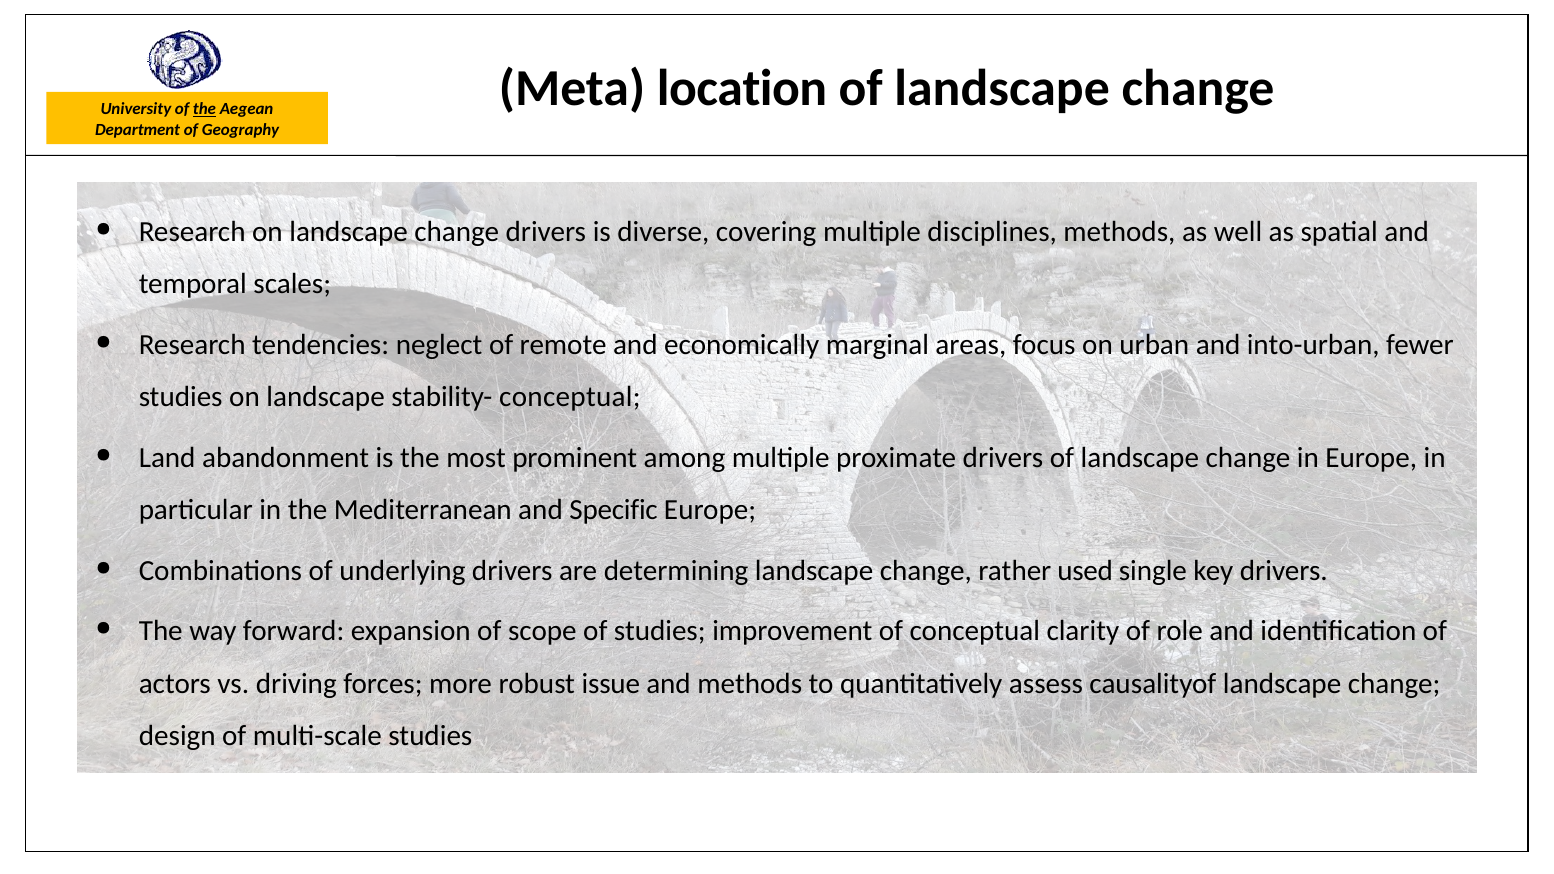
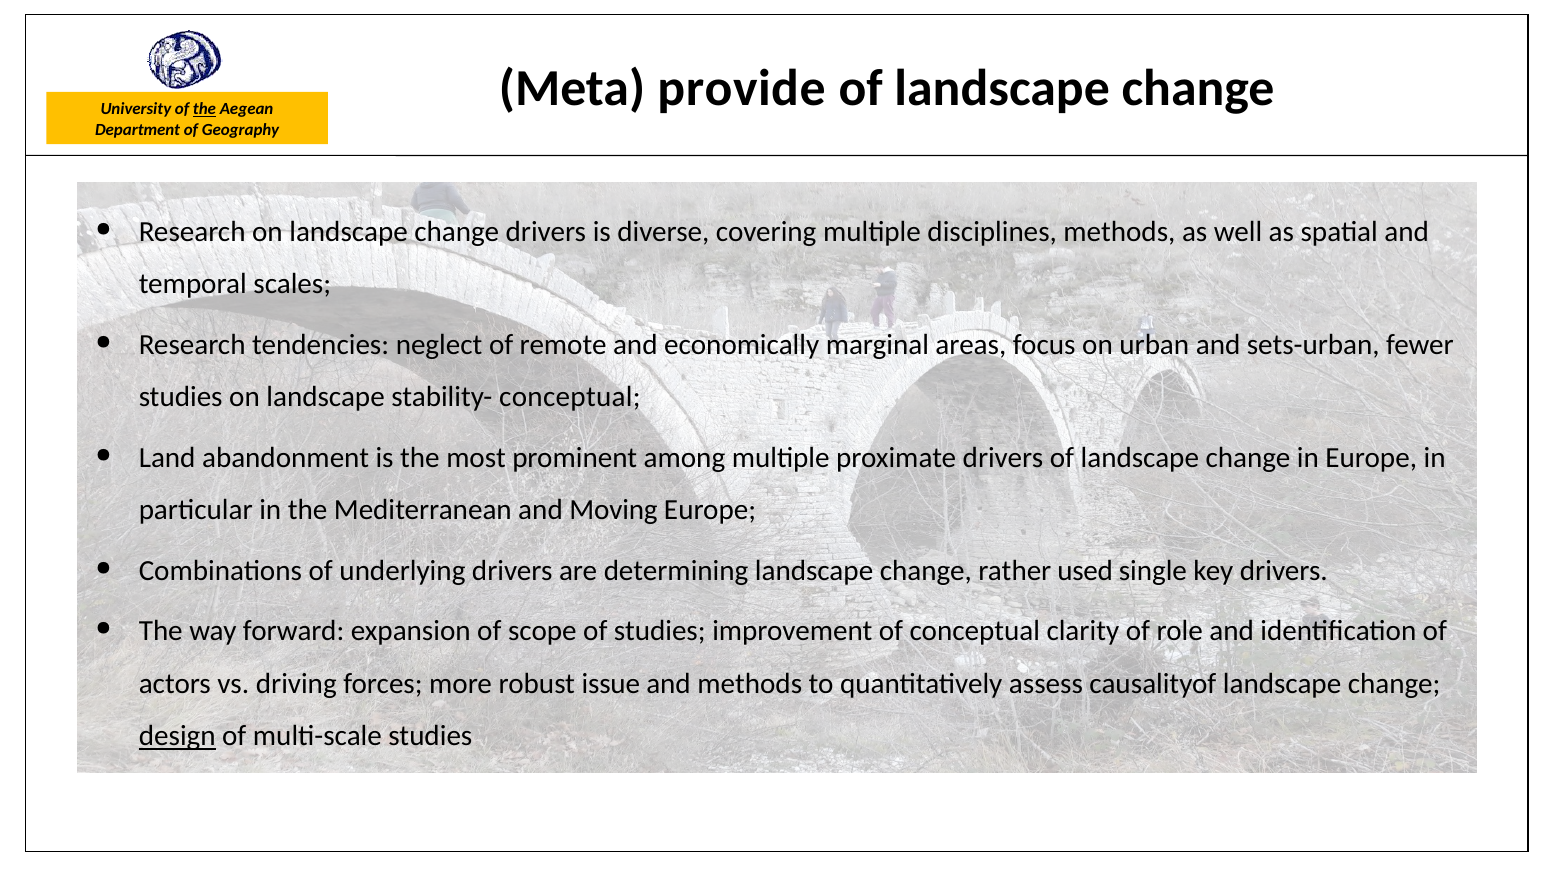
location: location -> provide (742, 88)
into-urban: into-urban -> sets-urban (1313, 345)
Specific: Specific -> Moving (614, 510)
design underline: none -> present (177, 736)
